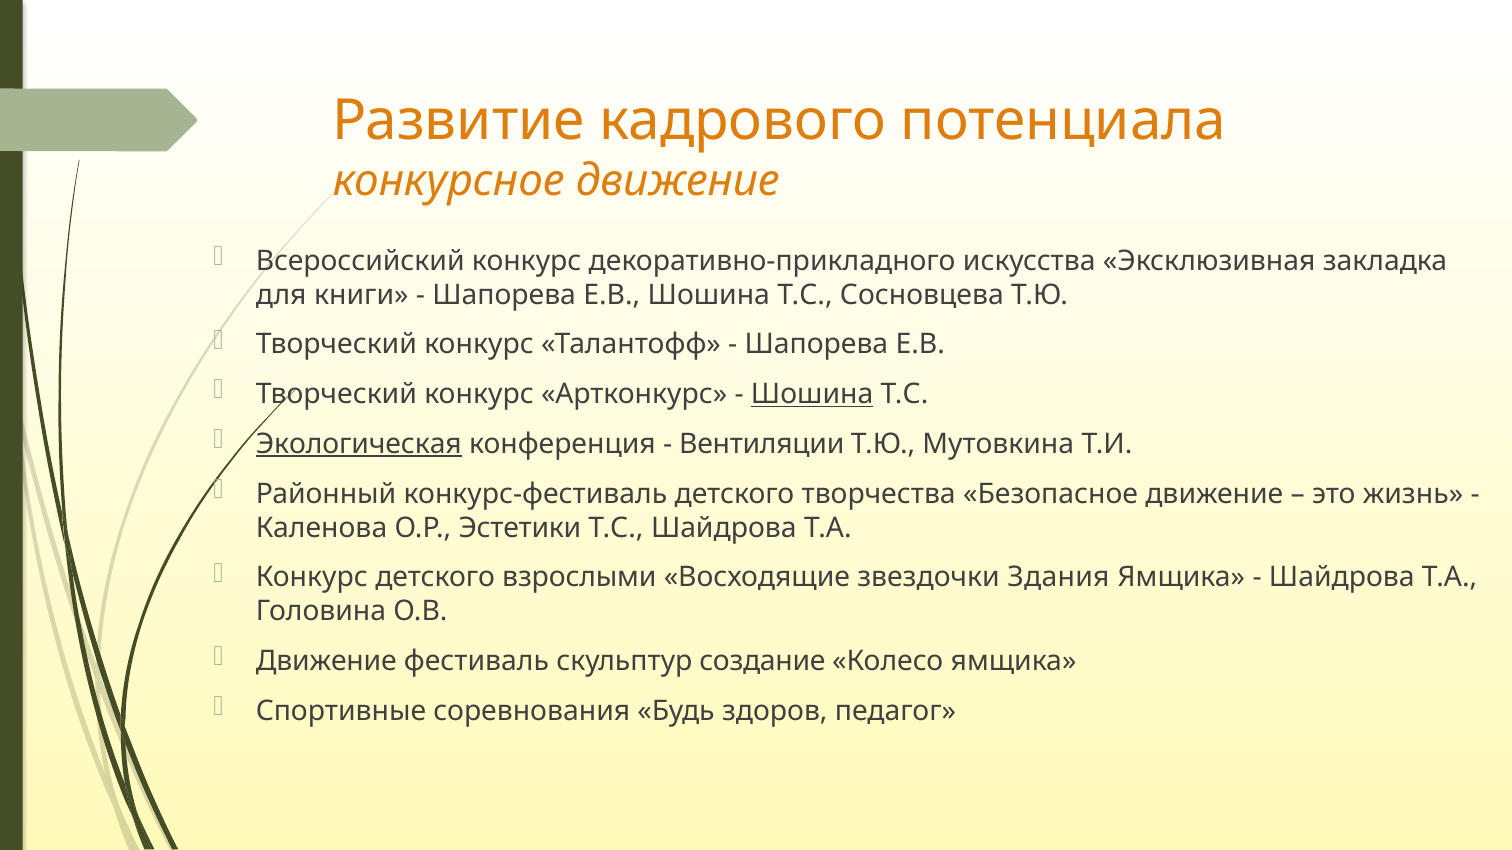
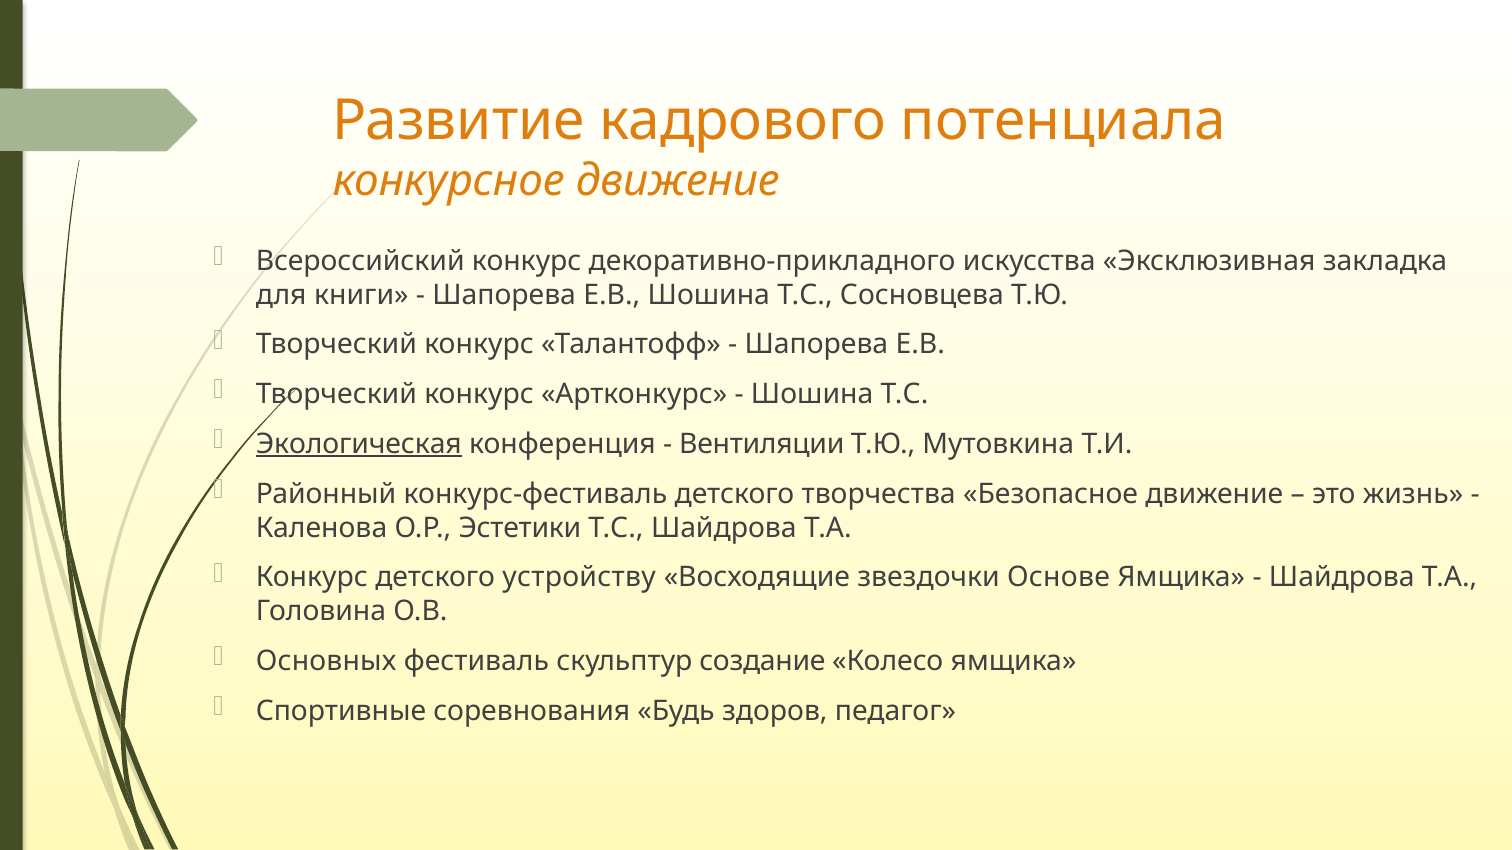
Шошина underline: present -> none (812, 395)
взрослыми: взрослыми -> устройству (579, 578)
Здания: Здания -> Основе (1058, 578)
Движение: Движение -> Основных (326, 662)
